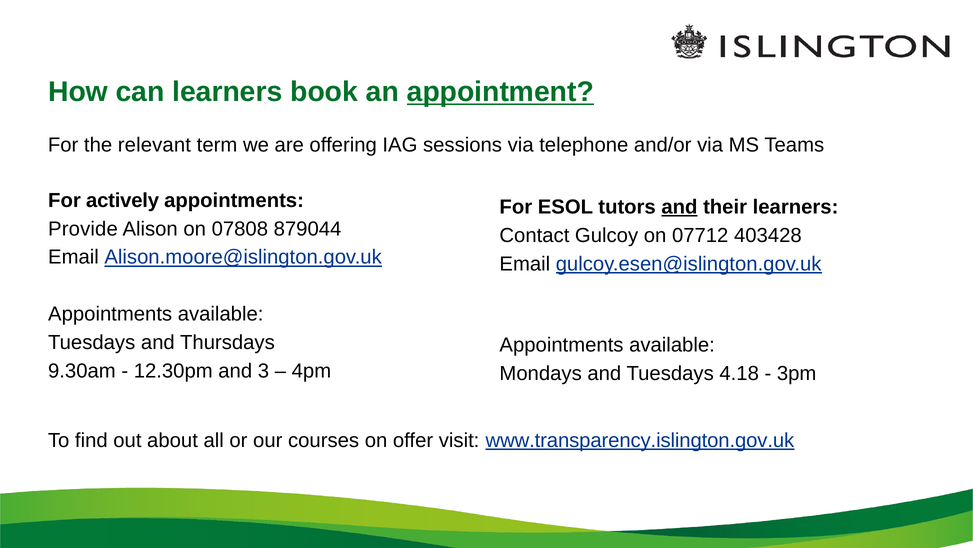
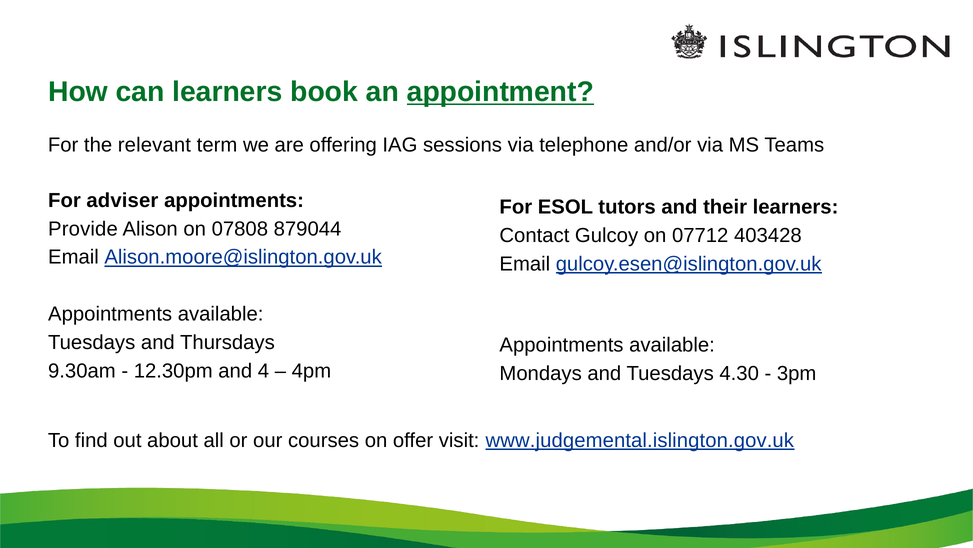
actively: actively -> adviser (122, 200)
and underline: present -> none (679, 207)
3: 3 -> 4 (263, 371)
4.18: 4.18 -> 4.30 (739, 373)
www.transparency.islington.gov.uk: www.transparency.islington.gov.uk -> www.judgemental.islington.gov.uk (640, 440)
